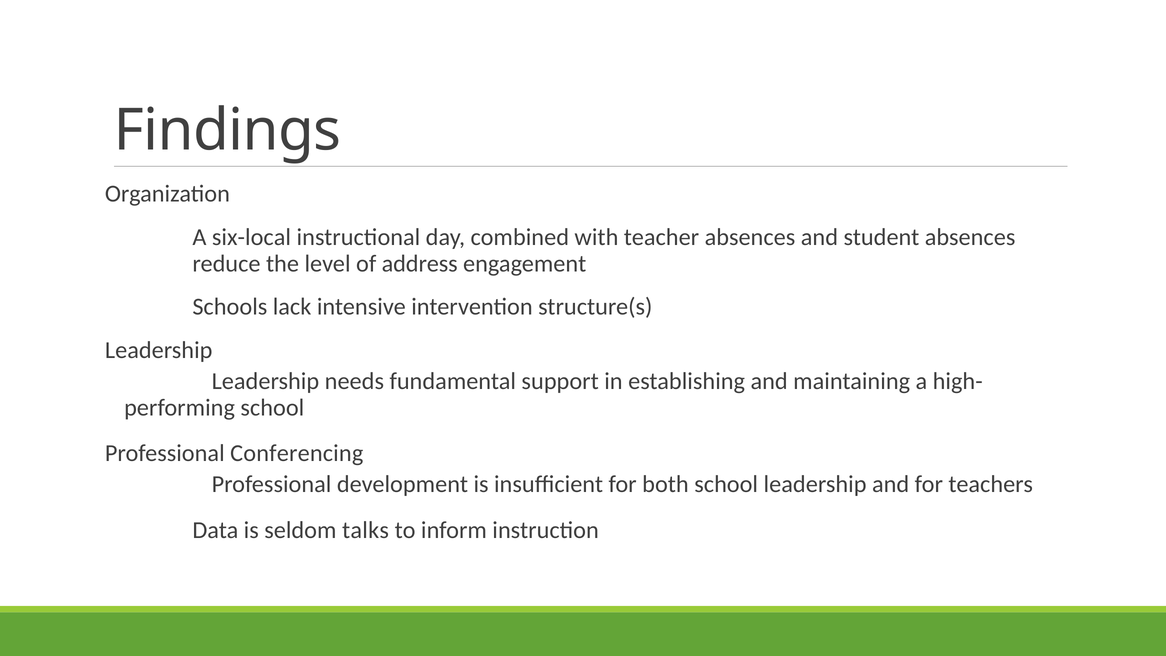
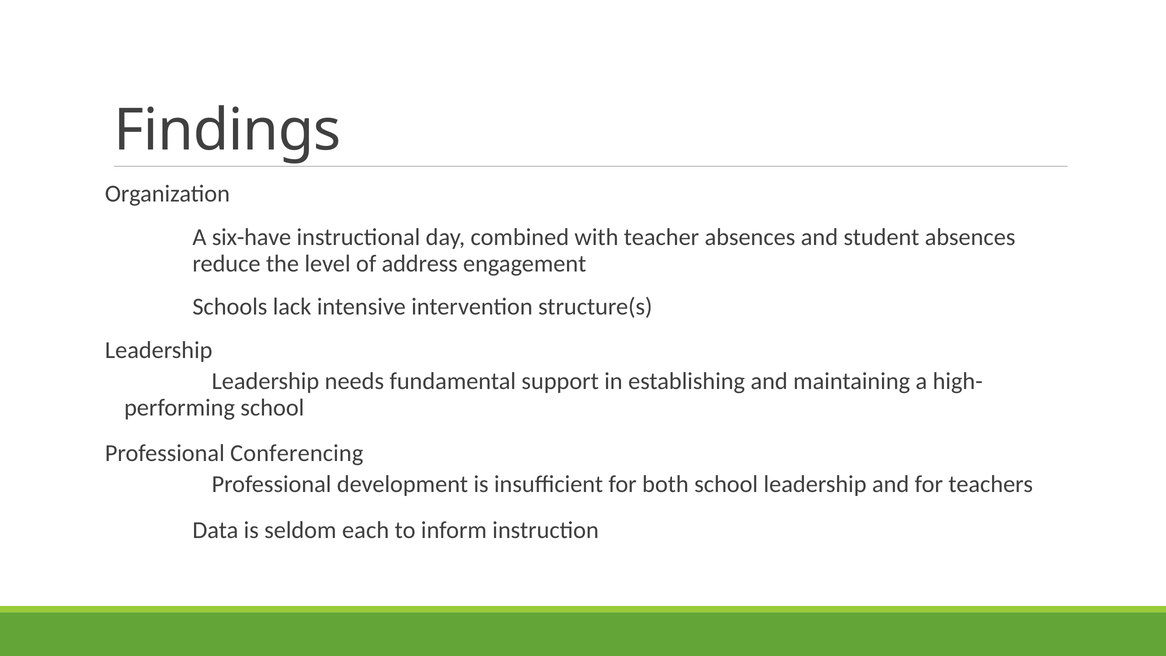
six-local: six-local -> six-have (252, 237)
talks: talks -> each (366, 530)
